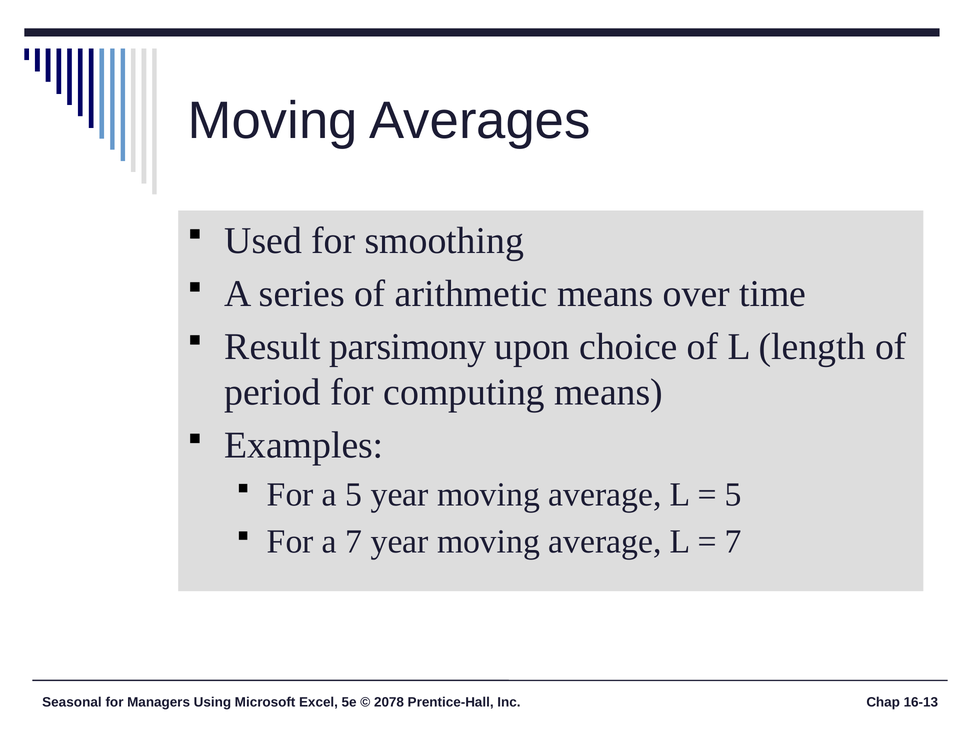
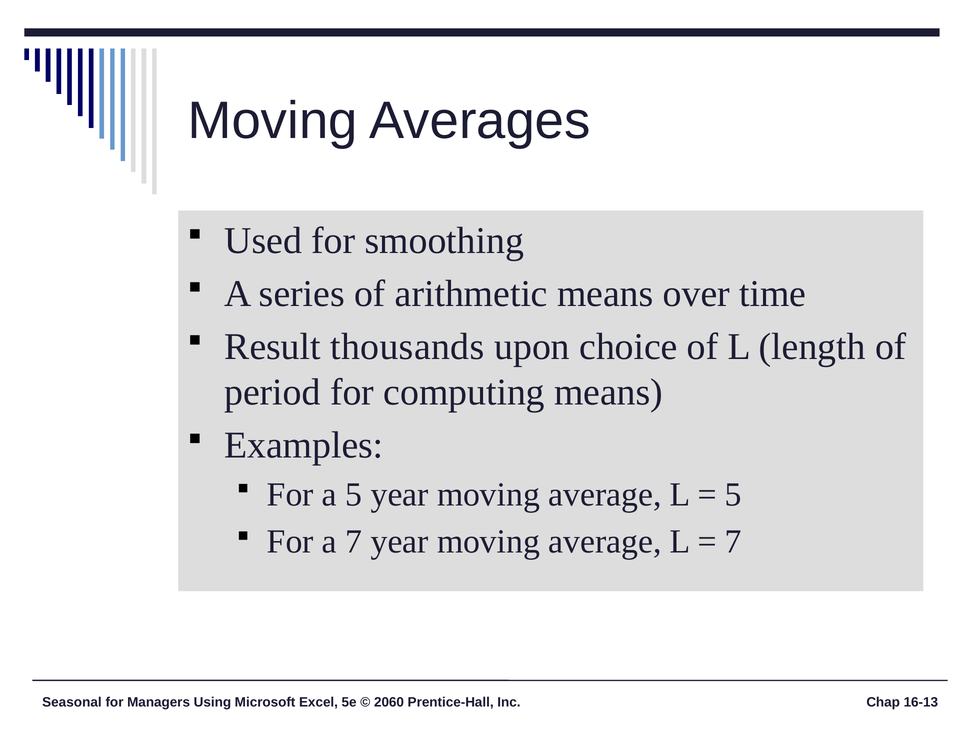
parsimony: parsimony -> thousands (407, 347)
2078: 2078 -> 2060 (389, 702)
